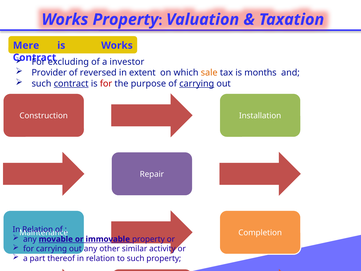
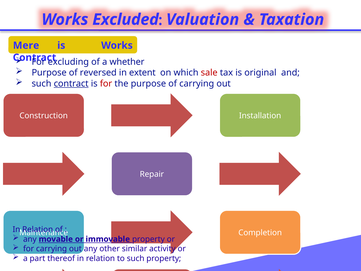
Works Property: Property -> Excluded (126, 20)
investor: investor -> whether (127, 62)
Provider: Provider -> Purpose (49, 73)
sale colour: orange -> red (209, 73)
months: months -> original (260, 73)
carrying underline: present -> none (197, 83)
